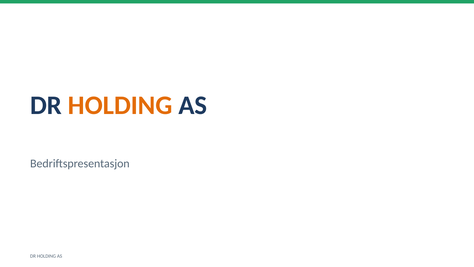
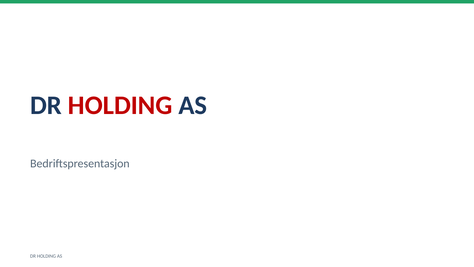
HOLDING colour: orange -> red (120, 105)
